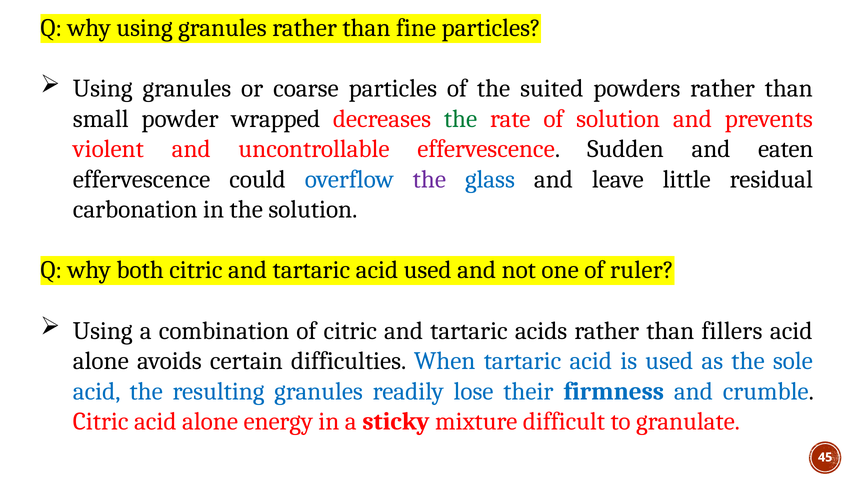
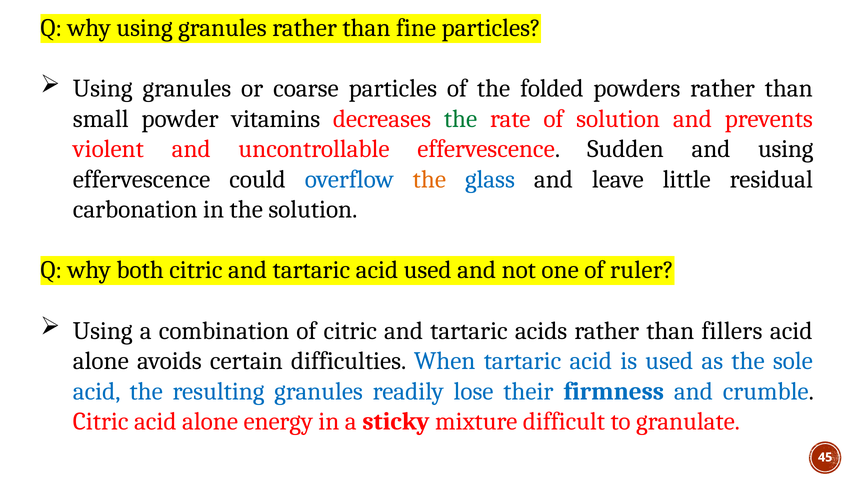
suited: suited -> folded (552, 89)
wrapped: wrapped -> vitamins (276, 119)
and eaten: eaten -> using (786, 149)
the colour: purple -> orange (429, 180)
